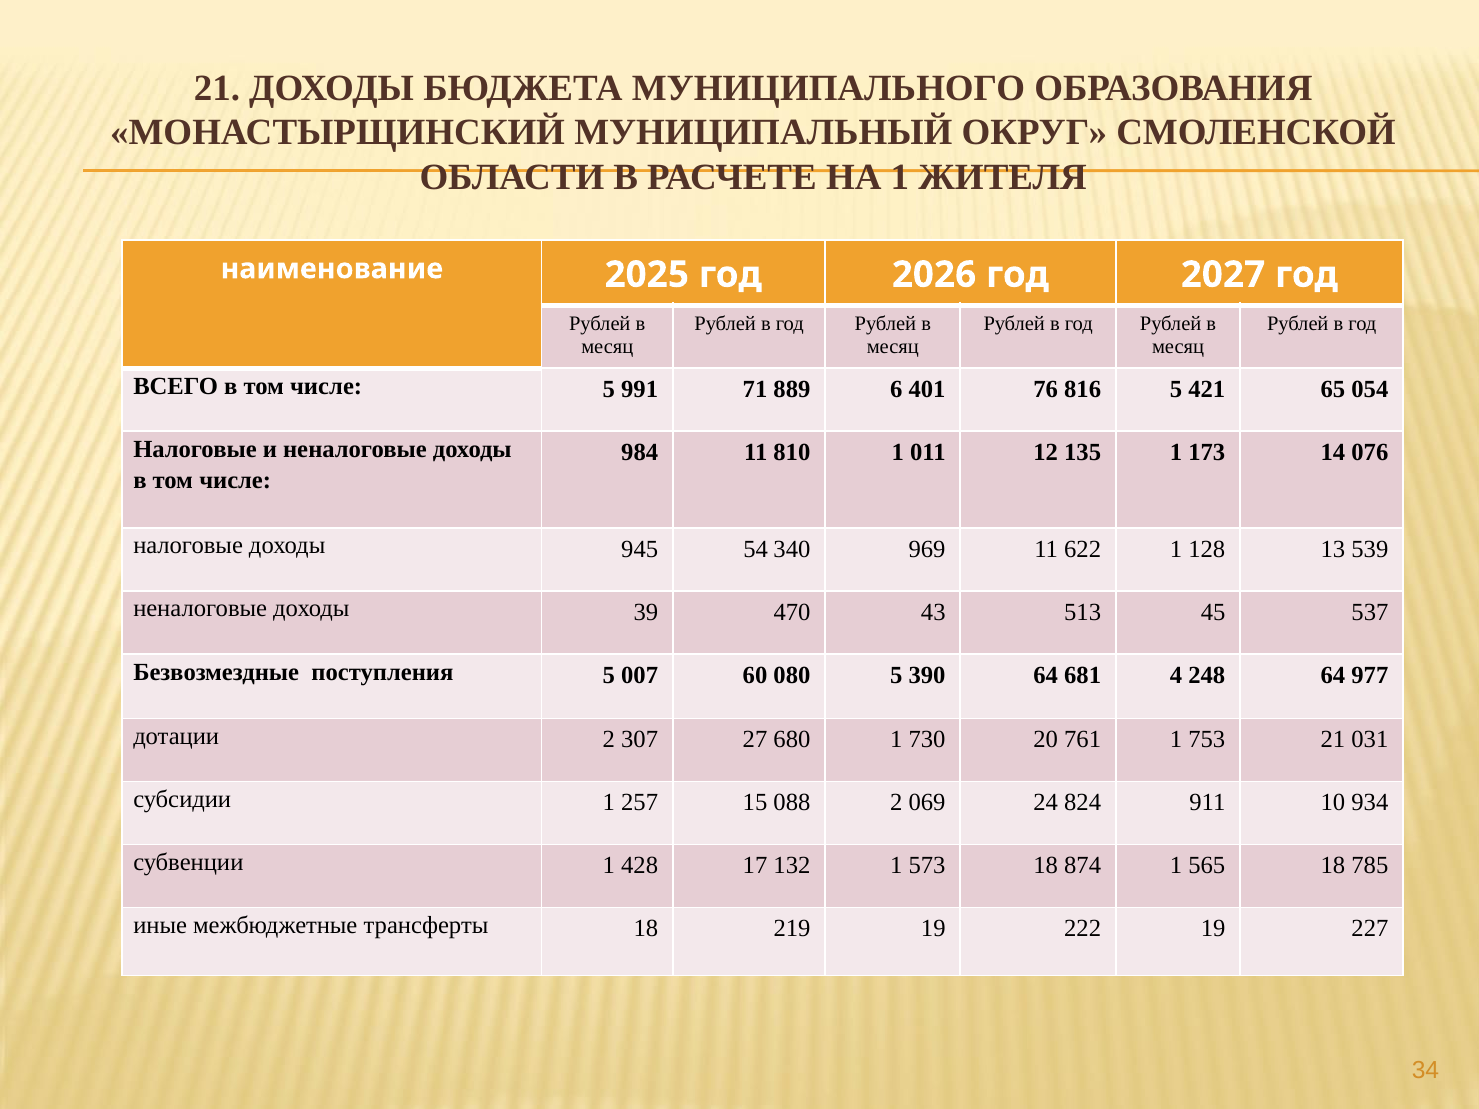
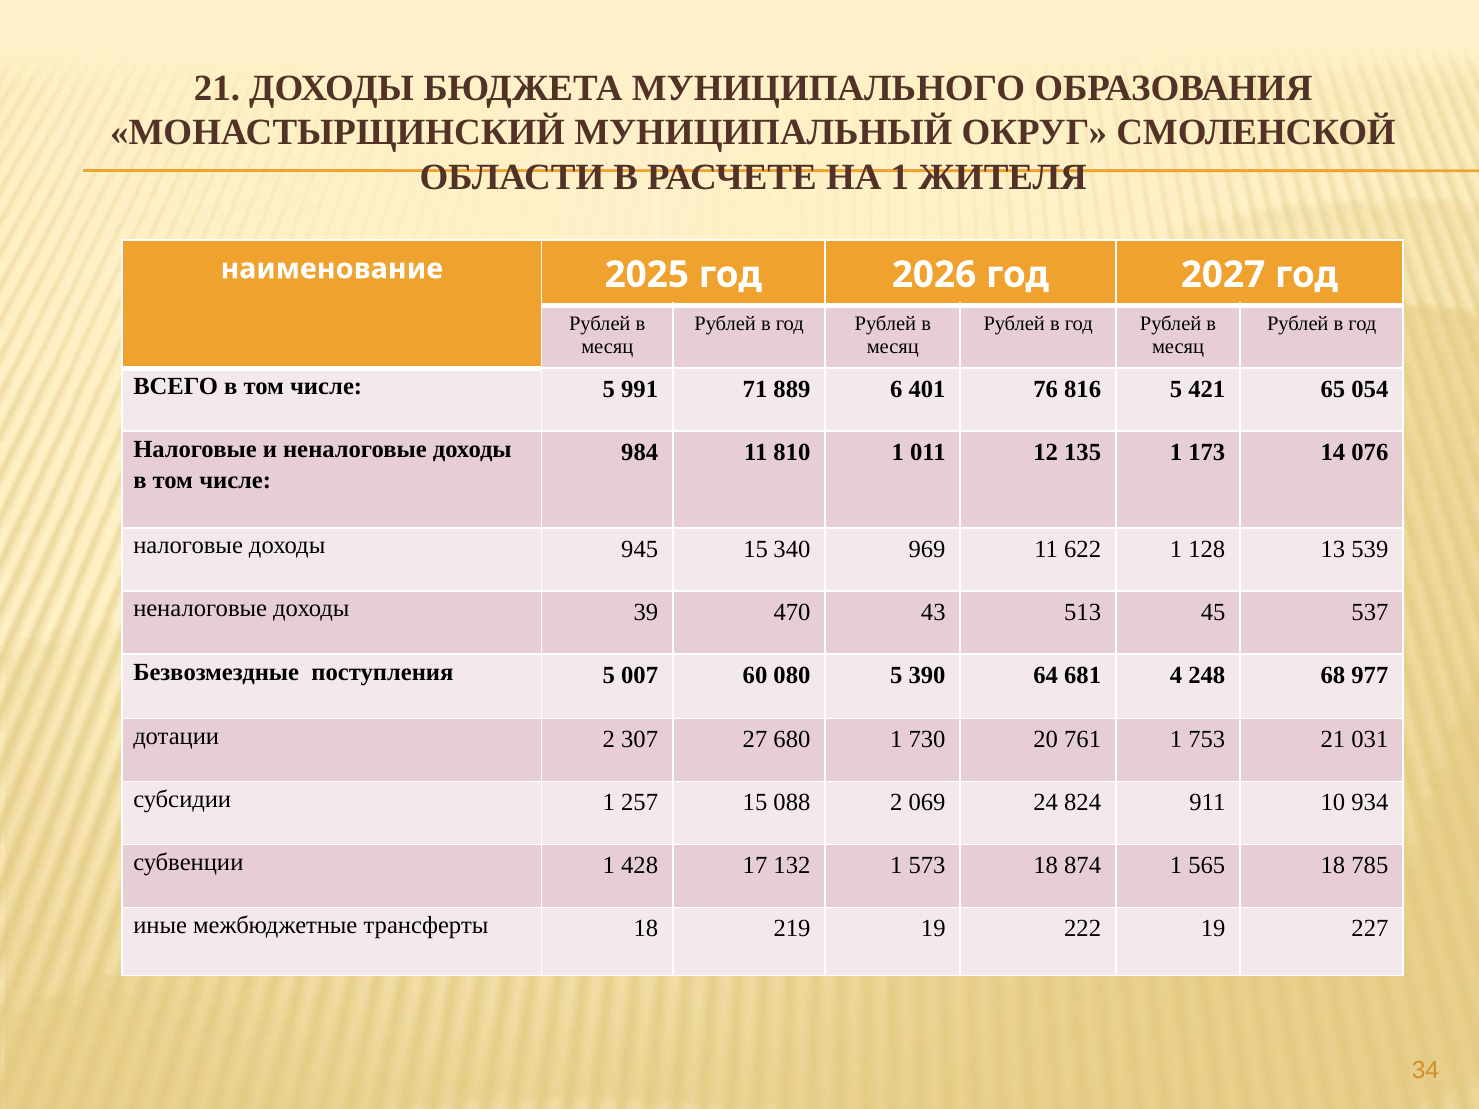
945 54: 54 -> 15 (756, 549)
248 64: 64 -> 68 (1333, 675)
